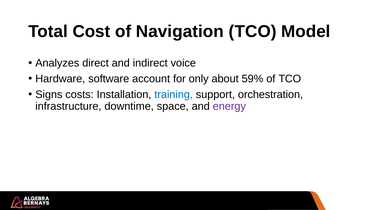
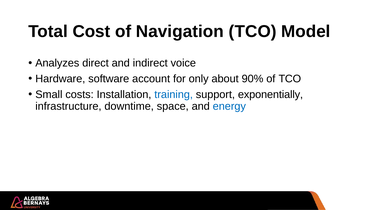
59%: 59% -> 90% (252, 78)
Signs: Signs -> Small (49, 94)
orchestration: orchestration -> exponentially (271, 94)
energy colour: purple -> blue (229, 106)
